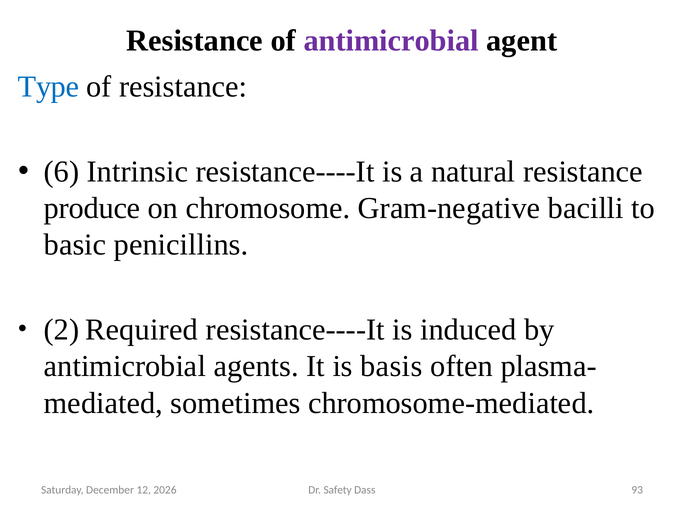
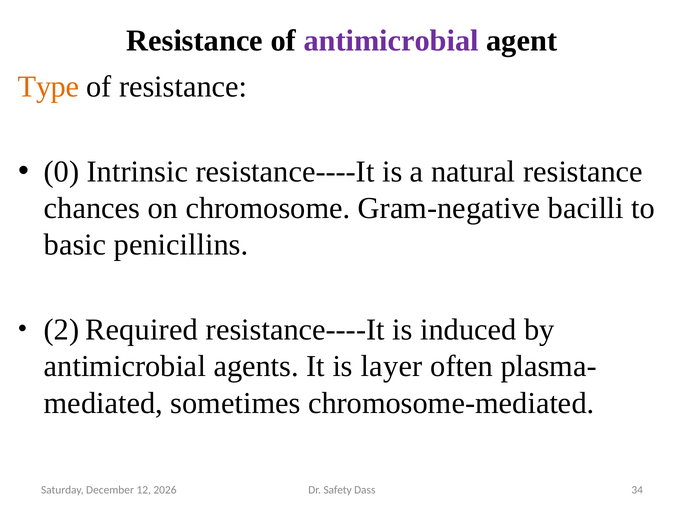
Type colour: blue -> orange (49, 87)
6: 6 -> 0 (62, 172)
produce: produce -> chances (92, 208)
basis: basis -> layer (391, 366)
93: 93 -> 34 (637, 490)
